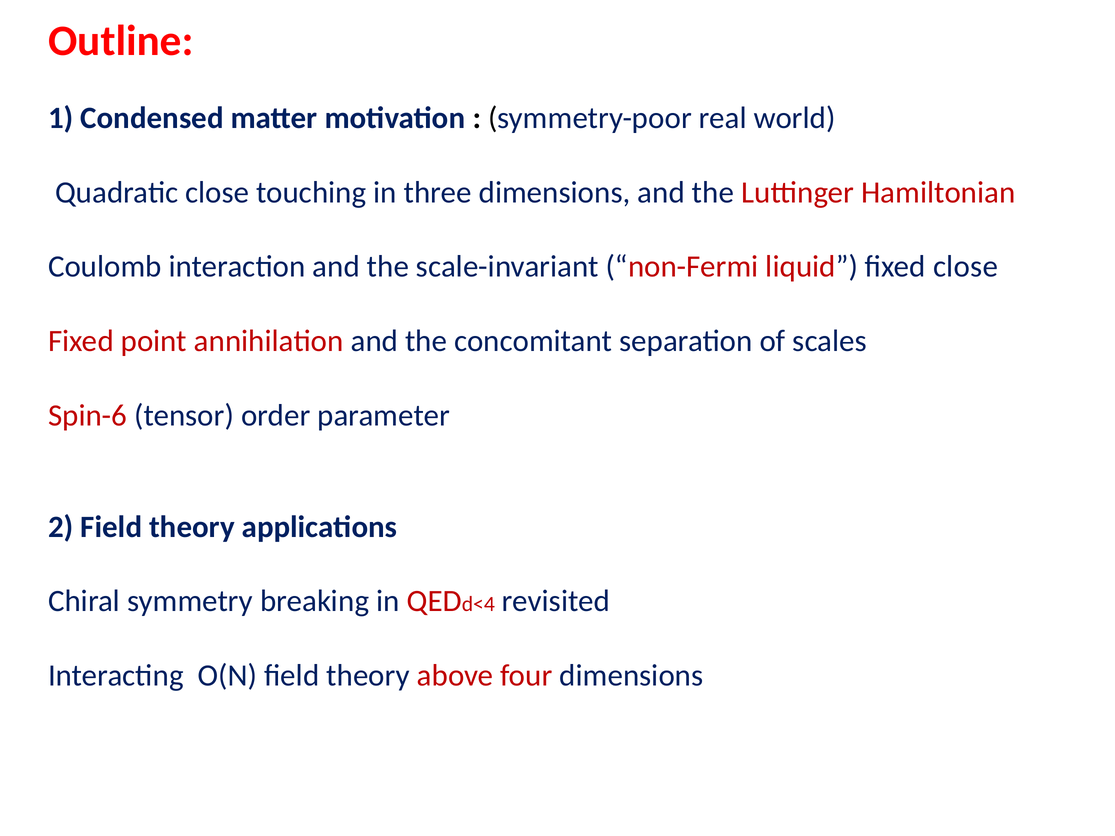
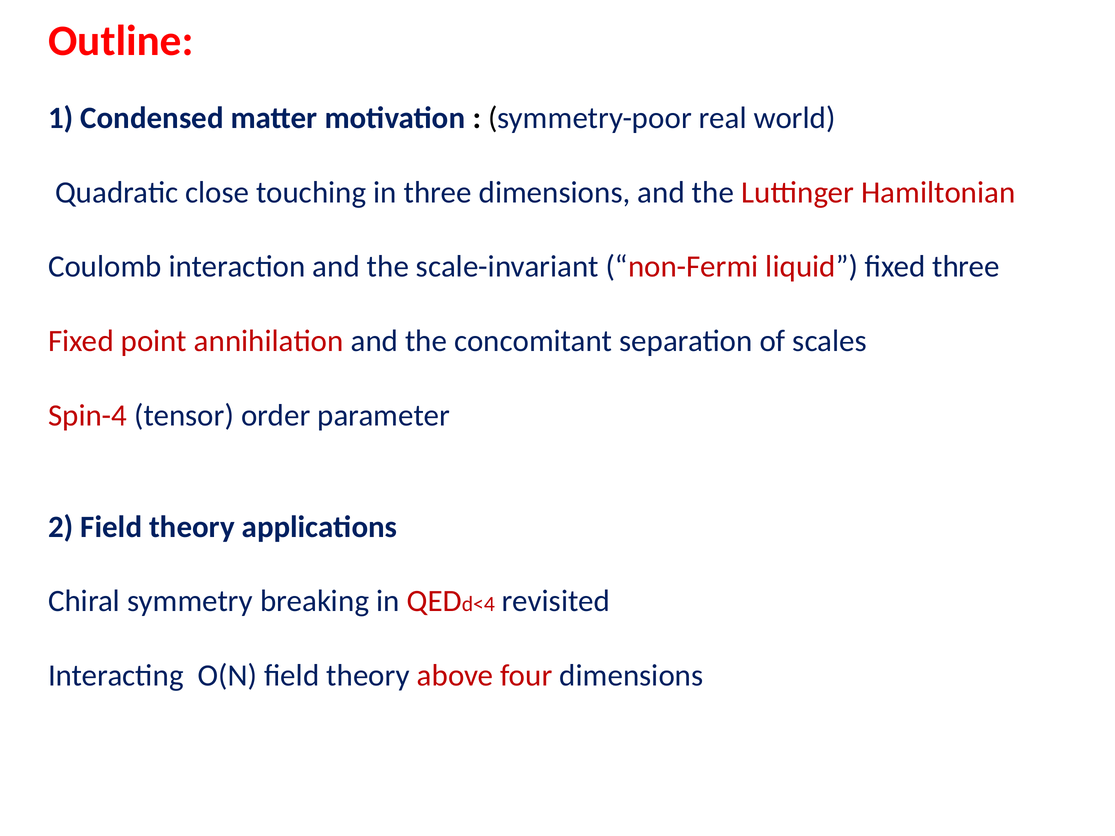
fixed close: close -> three (966, 267)
Spin-6: Spin-6 -> Spin-4 (88, 416)
